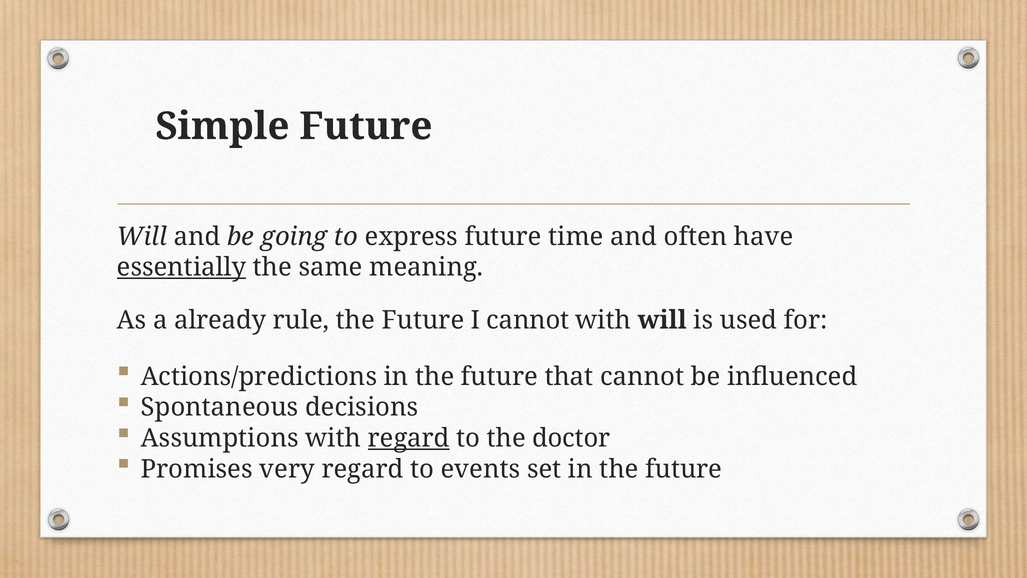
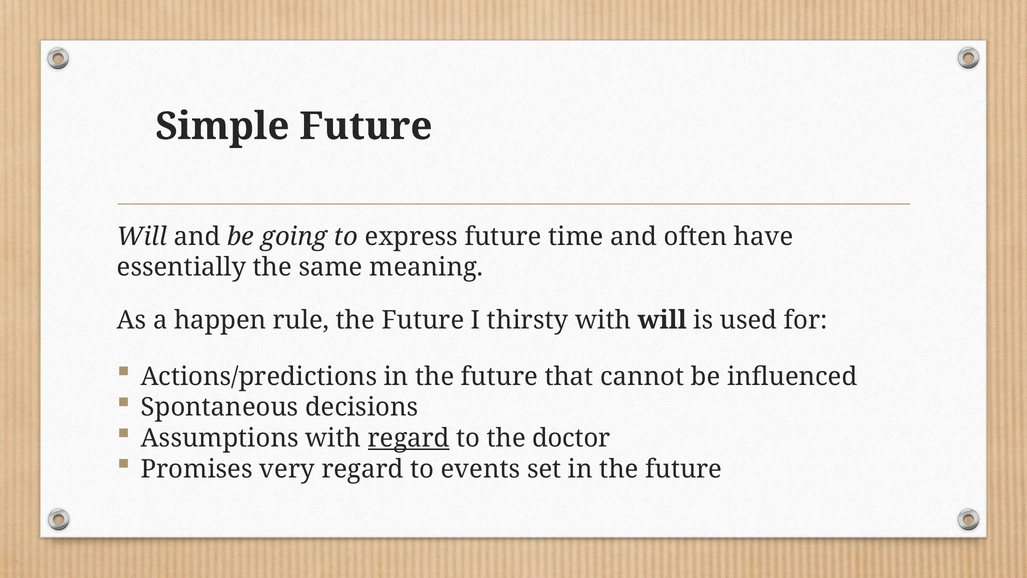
essentially underline: present -> none (181, 267)
already: already -> happen (220, 320)
I cannot: cannot -> thirsty (528, 320)
